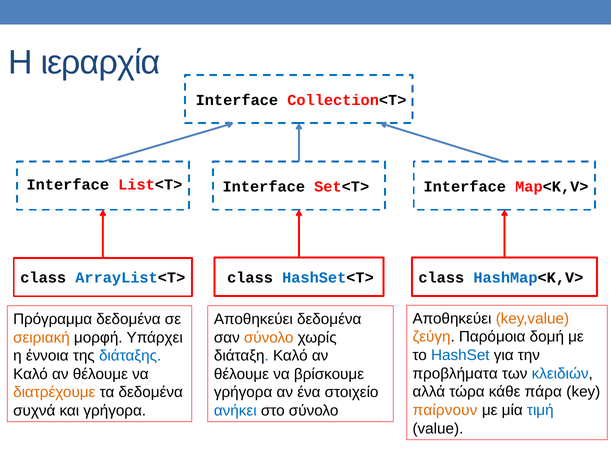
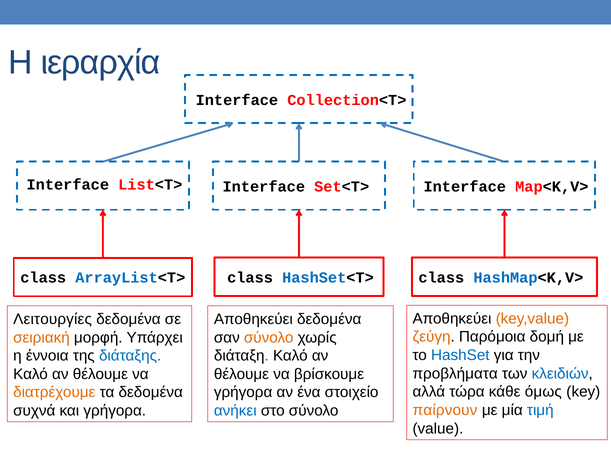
Πρόγραμμα: Πρόγραμμα -> Λειτουργίες (53, 319)
πάρα: πάρα -> όμως (543, 392)
